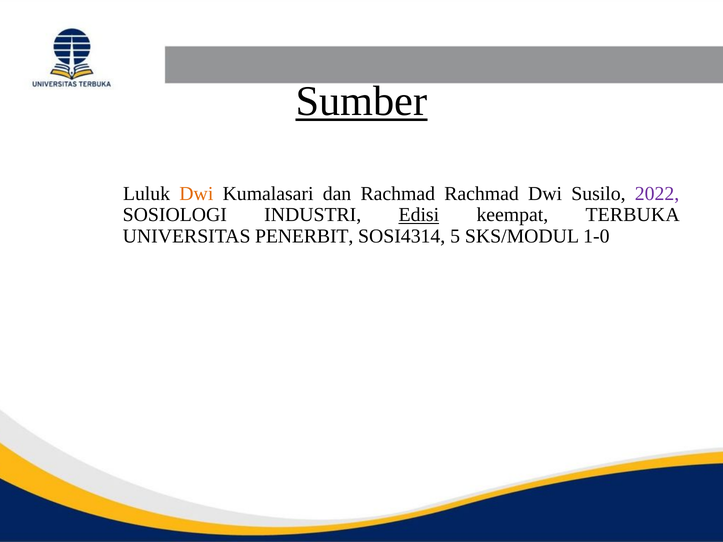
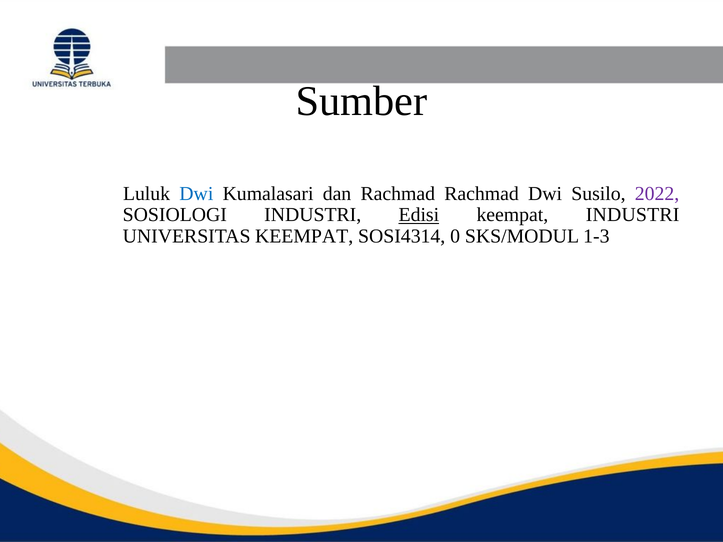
Sumber underline: present -> none (361, 101)
Dwi colour: orange -> blue (196, 194)
keempat TERBUKA: TERBUKA -> INDUSTRI (633, 215)
UNIVERSITAS PENERBIT: PENERBIT -> KEEMPAT (304, 236)
5: 5 -> 0 (455, 236)
1-0: 1-0 -> 1-3 (596, 236)
